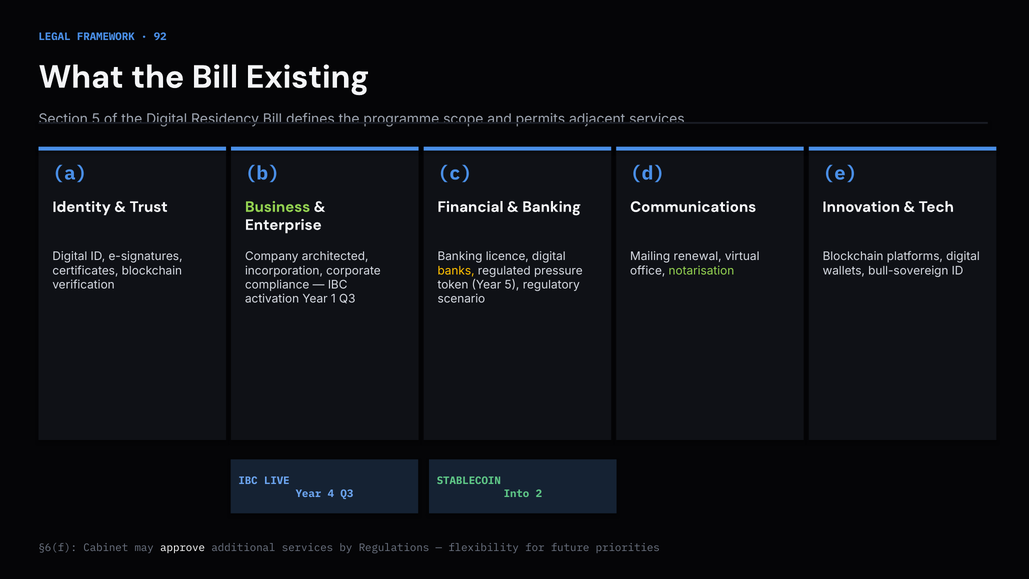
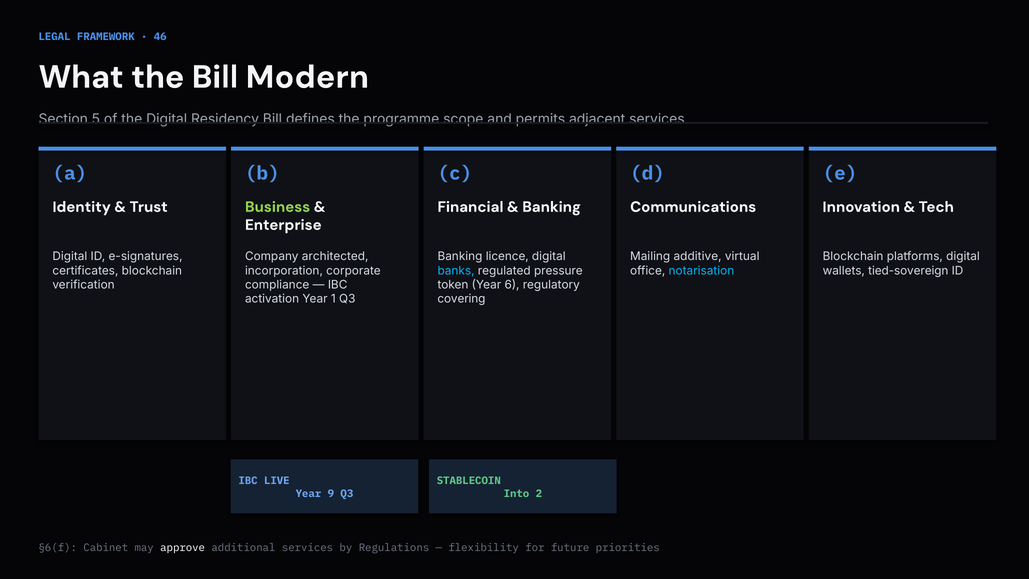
92: 92 -> 46 (160, 36)
Existing: Existing -> Modern (307, 77)
renewal: renewal -> additive (698, 256)
banks colour: yellow -> light blue (456, 271)
notarisation colour: light green -> light blue (701, 271)
bull-sovereign: bull-sovereign -> tied-sovereign (908, 271)
Year 5: 5 -> 6 (512, 285)
scenario: scenario -> covering (461, 299)
4: 4 -> 9 (331, 493)
